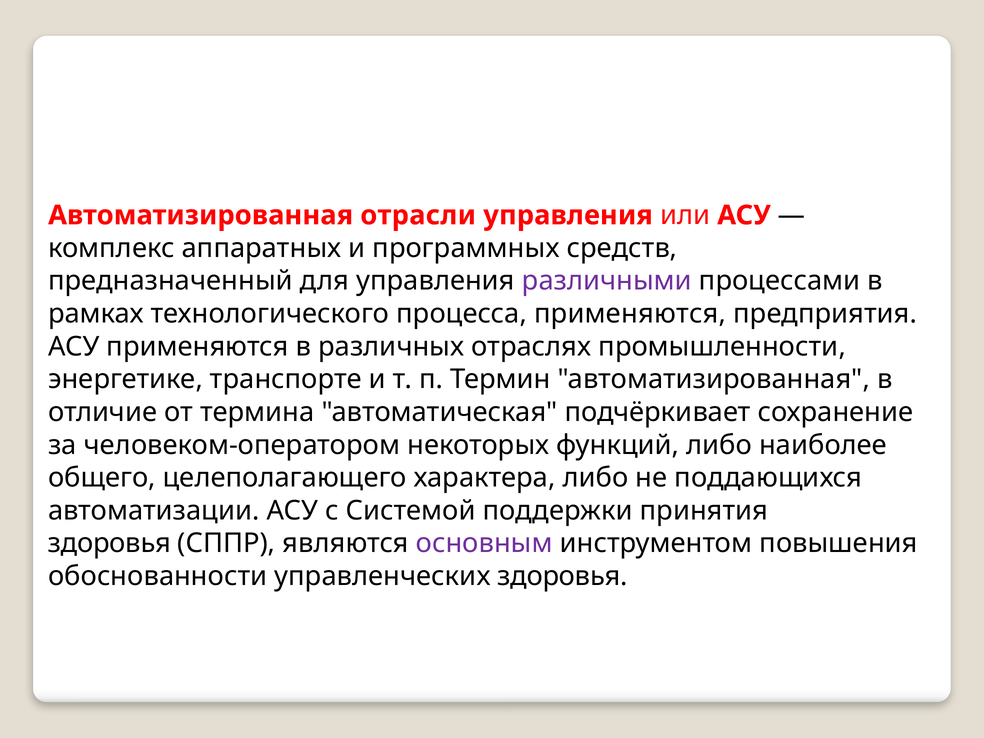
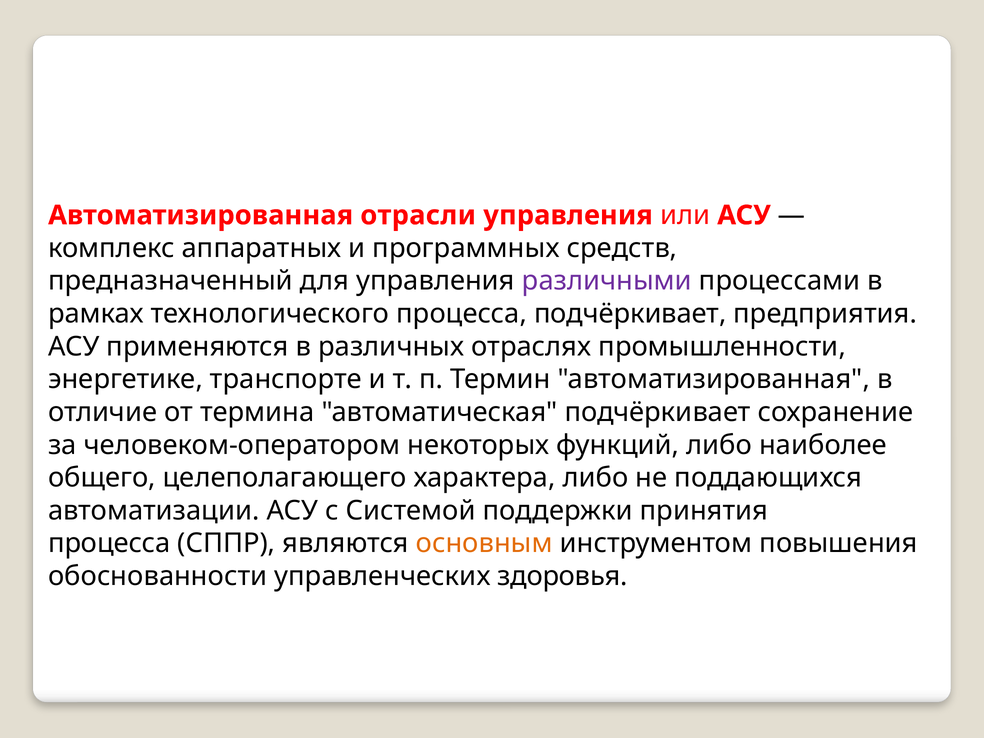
процесса применяются: применяются -> подчёркивает (630, 314)
здоровья: здоровья -> процесса (109, 543)
основным colour: purple -> orange (484, 543)
